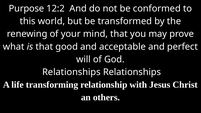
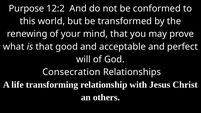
Relationships: Relationships -> Consecration (71, 72)
